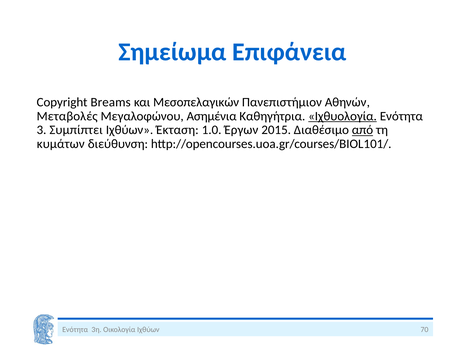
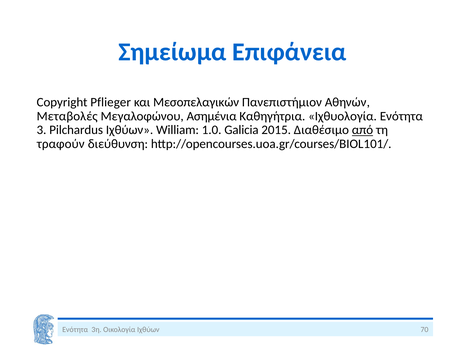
Breams: Breams -> Pflieger (111, 102)
Ιχθυολογία underline: present -> none (343, 116)
Συμπίπτει: Συμπίπτει -> Pilchardus (76, 130)
Έκταση: Έκταση -> William (178, 130)
Έργων: Έργων -> Galicia (241, 130)
κυμάτων: κυμάτων -> τραφούν (61, 144)
